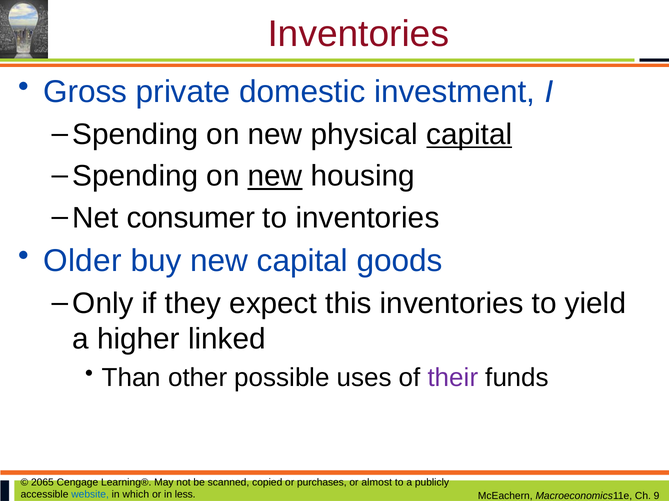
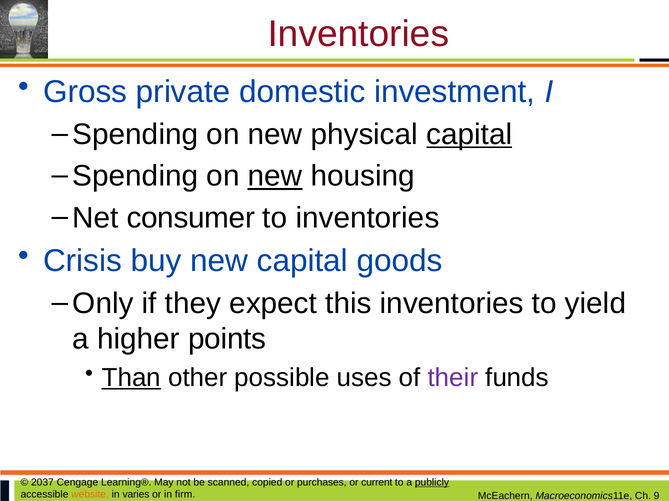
Older: Older -> Crisis (83, 261)
linked: linked -> points (227, 340)
Than underline: none -> present (131, 378)
2065: 2065 -> 2037 (42, 483)
almost: almost -> current (377, 483)
publicly underline: none -> present (432, 483)
website colour: blue -> orange (90, 495)
which: which -> varies (136, 495)
less: less -> firm (185, 495)
